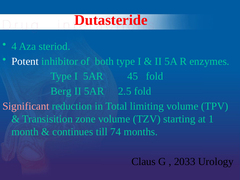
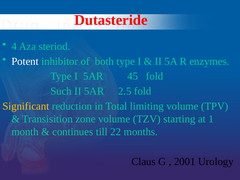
Berg: Berg -> Such (61, 91)
Significant colour: pink -> yellow (26, 106)
74: 74 -> 22 (116, 132)
2033: 2033 -> 2001 (185, 162)
